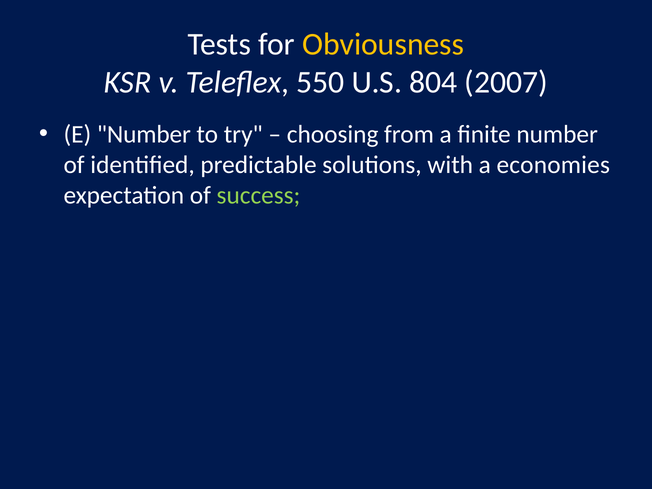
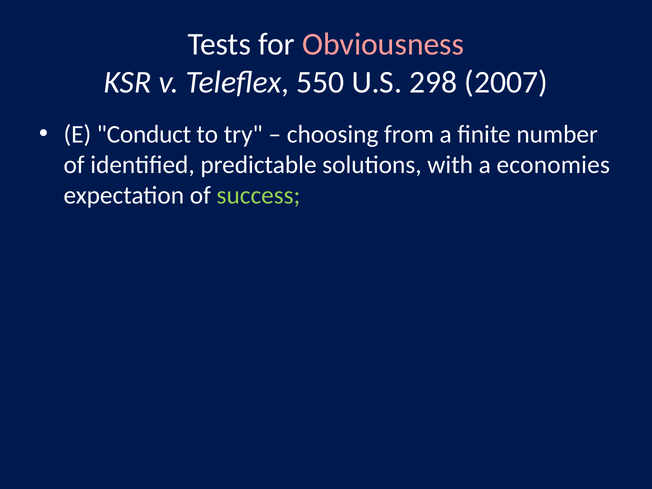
Obviousness colour: yellow -> pink (383, 44)
804: 804 -> 298 (433, 82)
E Number: Number -> Conduct (144, 134)
